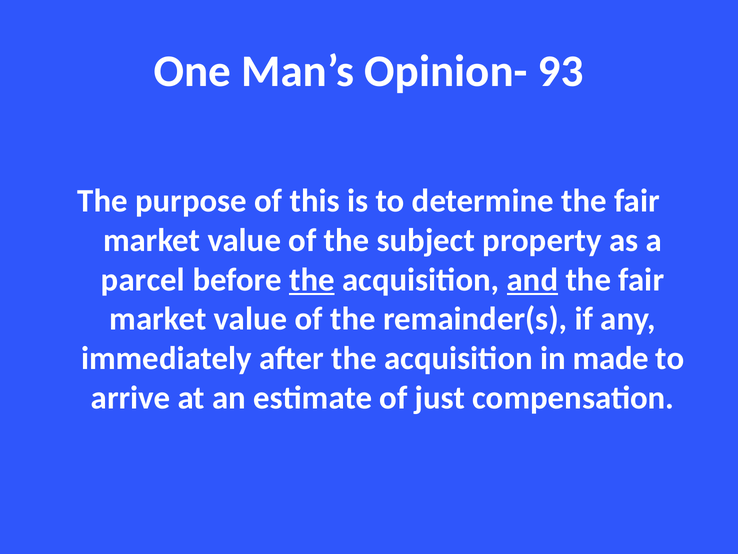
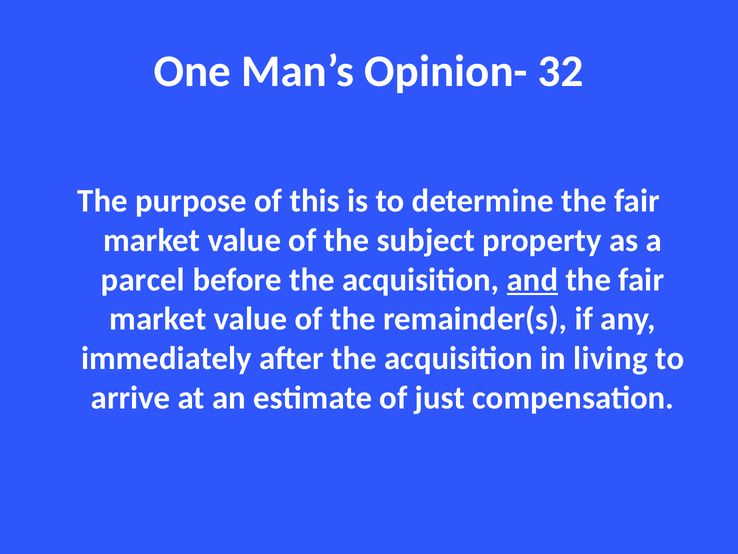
93: 93 -> 32 (561, 71)
the underline: present -> none (312, 279)
made: made -> living (611, 358)
